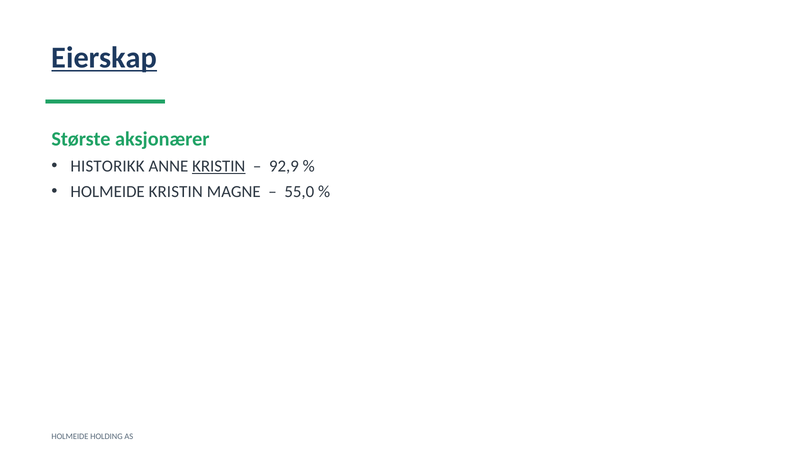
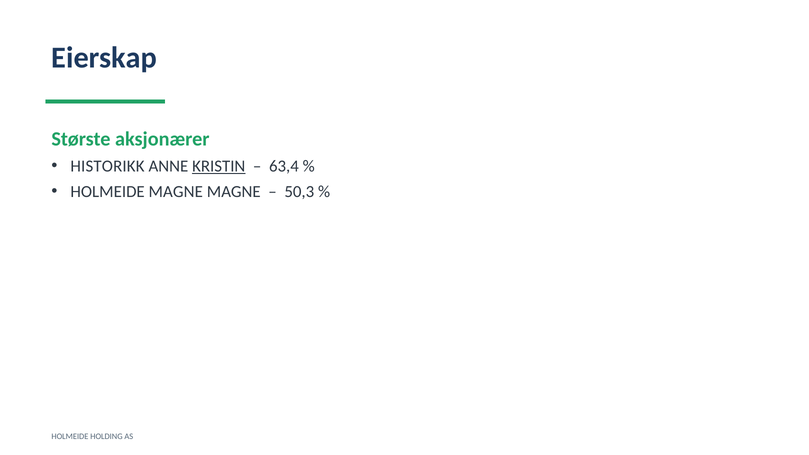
Eierskap underline: present -> none (104, 58)
92,9: 92,9 -> 63,4 (284, 166)
HOLMEIDE KRISTIN: KRISTIN -> MAGNE (176, 192)
55,0: 55,0 -> 50,3 (299, 192)
